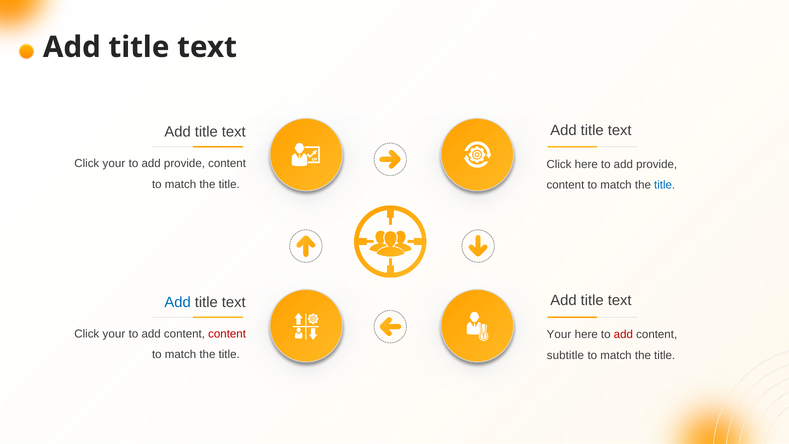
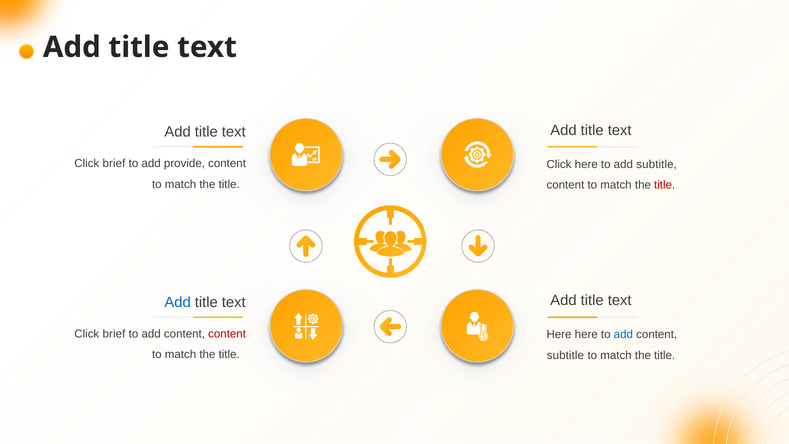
your: your -> brief (114, 163)
here to add provide: provide -> subtitle (657, 164)
title colour: blue -> red (665, 185)
your: your -> brief (114, 334)
Your: Your -> Here (559, 334)
add colour: red -> blue (623, 334)
